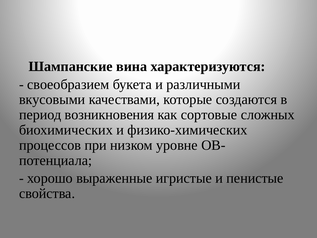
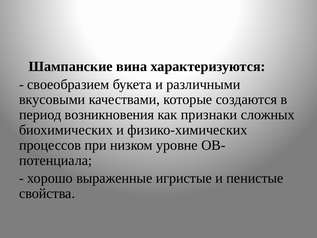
сортовые: сортовые -> признаки (209, 115)
